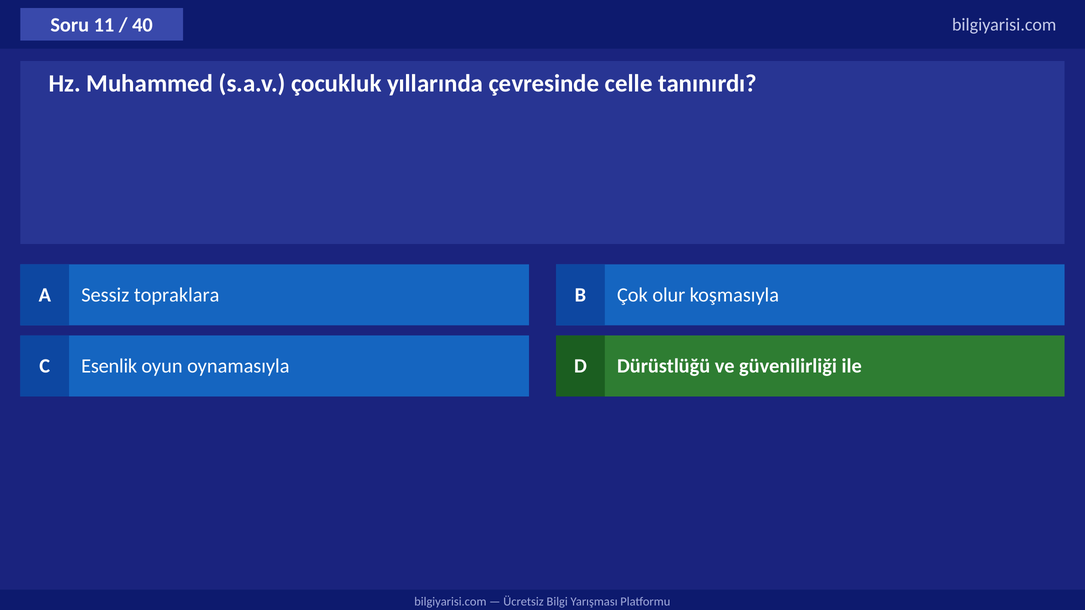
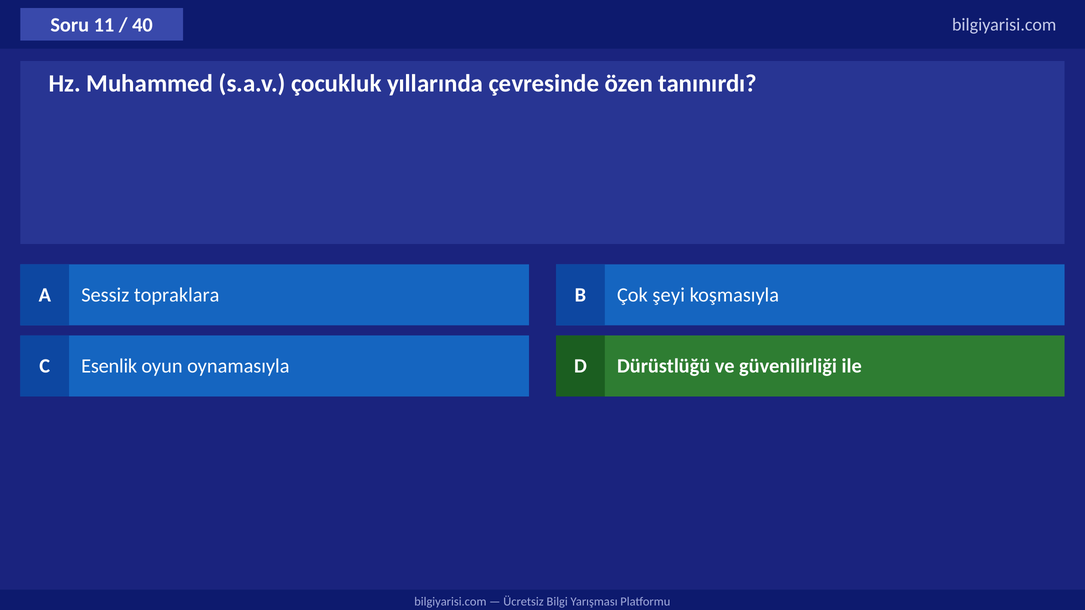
celle: celle -> özen (629, 84)
olur: olur -> şeyi (669, 295)
